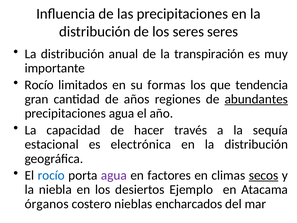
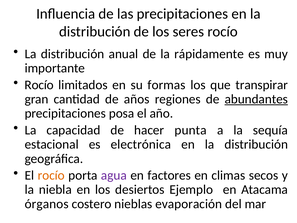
seres seres: seres -> rocío (223, 31)
transpiración: transpiración -> rápidamente (209, 54)
tendencia: tendencia -> transpirar (262, 85)
precipitaciones agua: agua -> posa (122, 113)
través: través -> punta (191, 130)
rocío colour: blue -> orange (51, 175)
secos underline: present -> none (264, 175)
encharcados: encharcados -> evaporación (189, 204)
